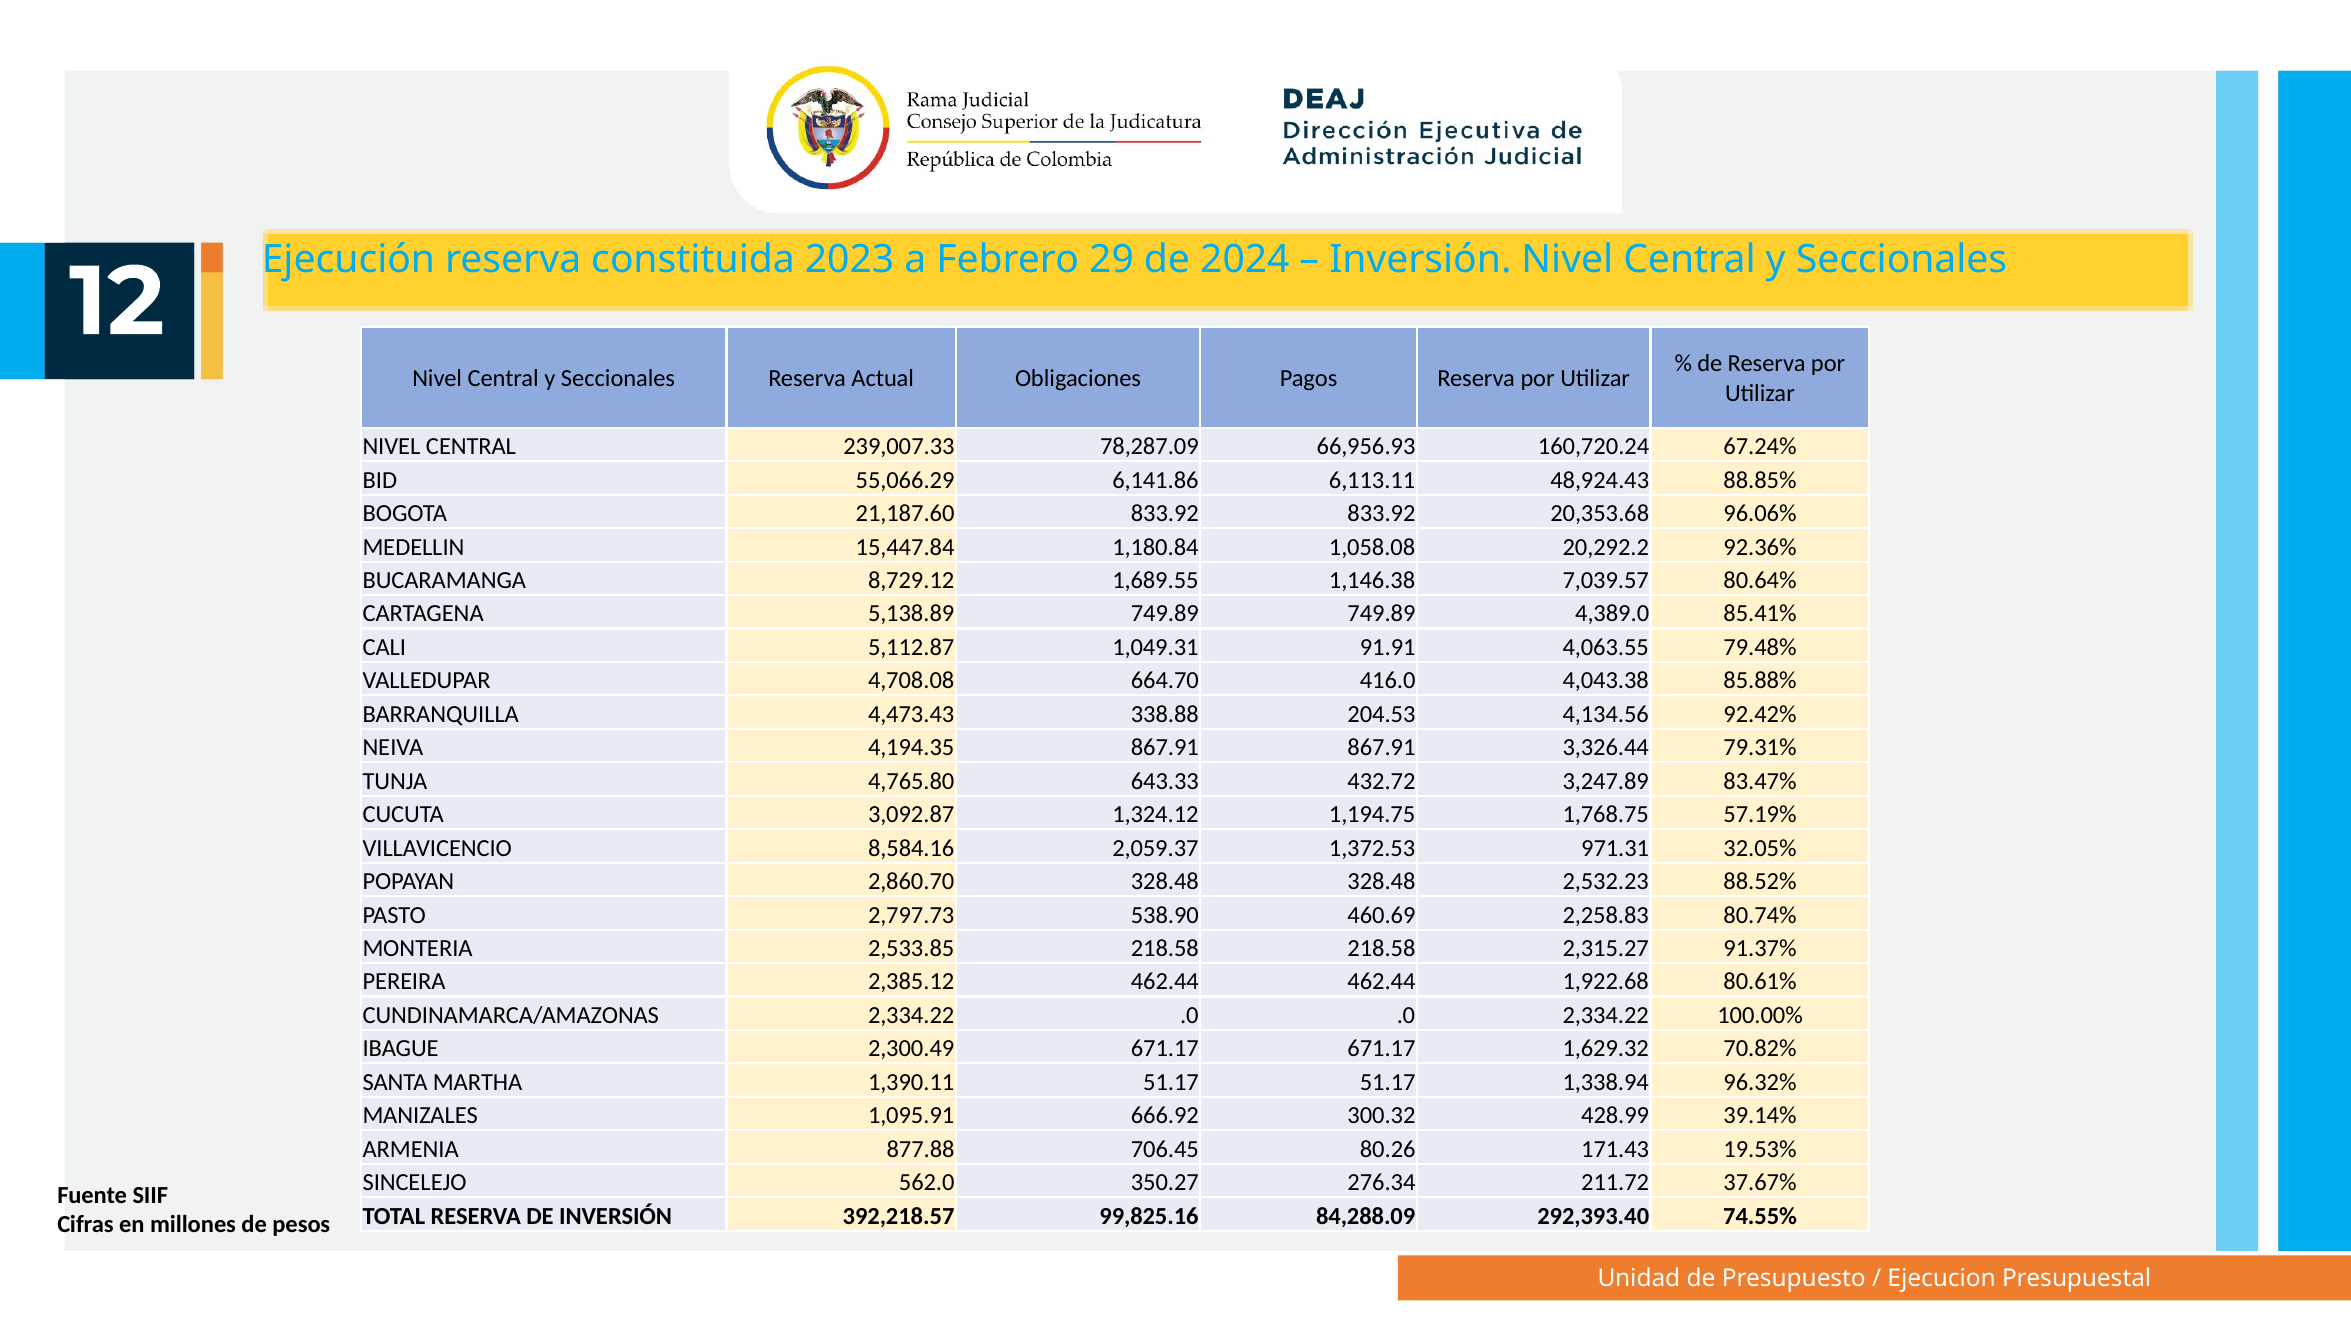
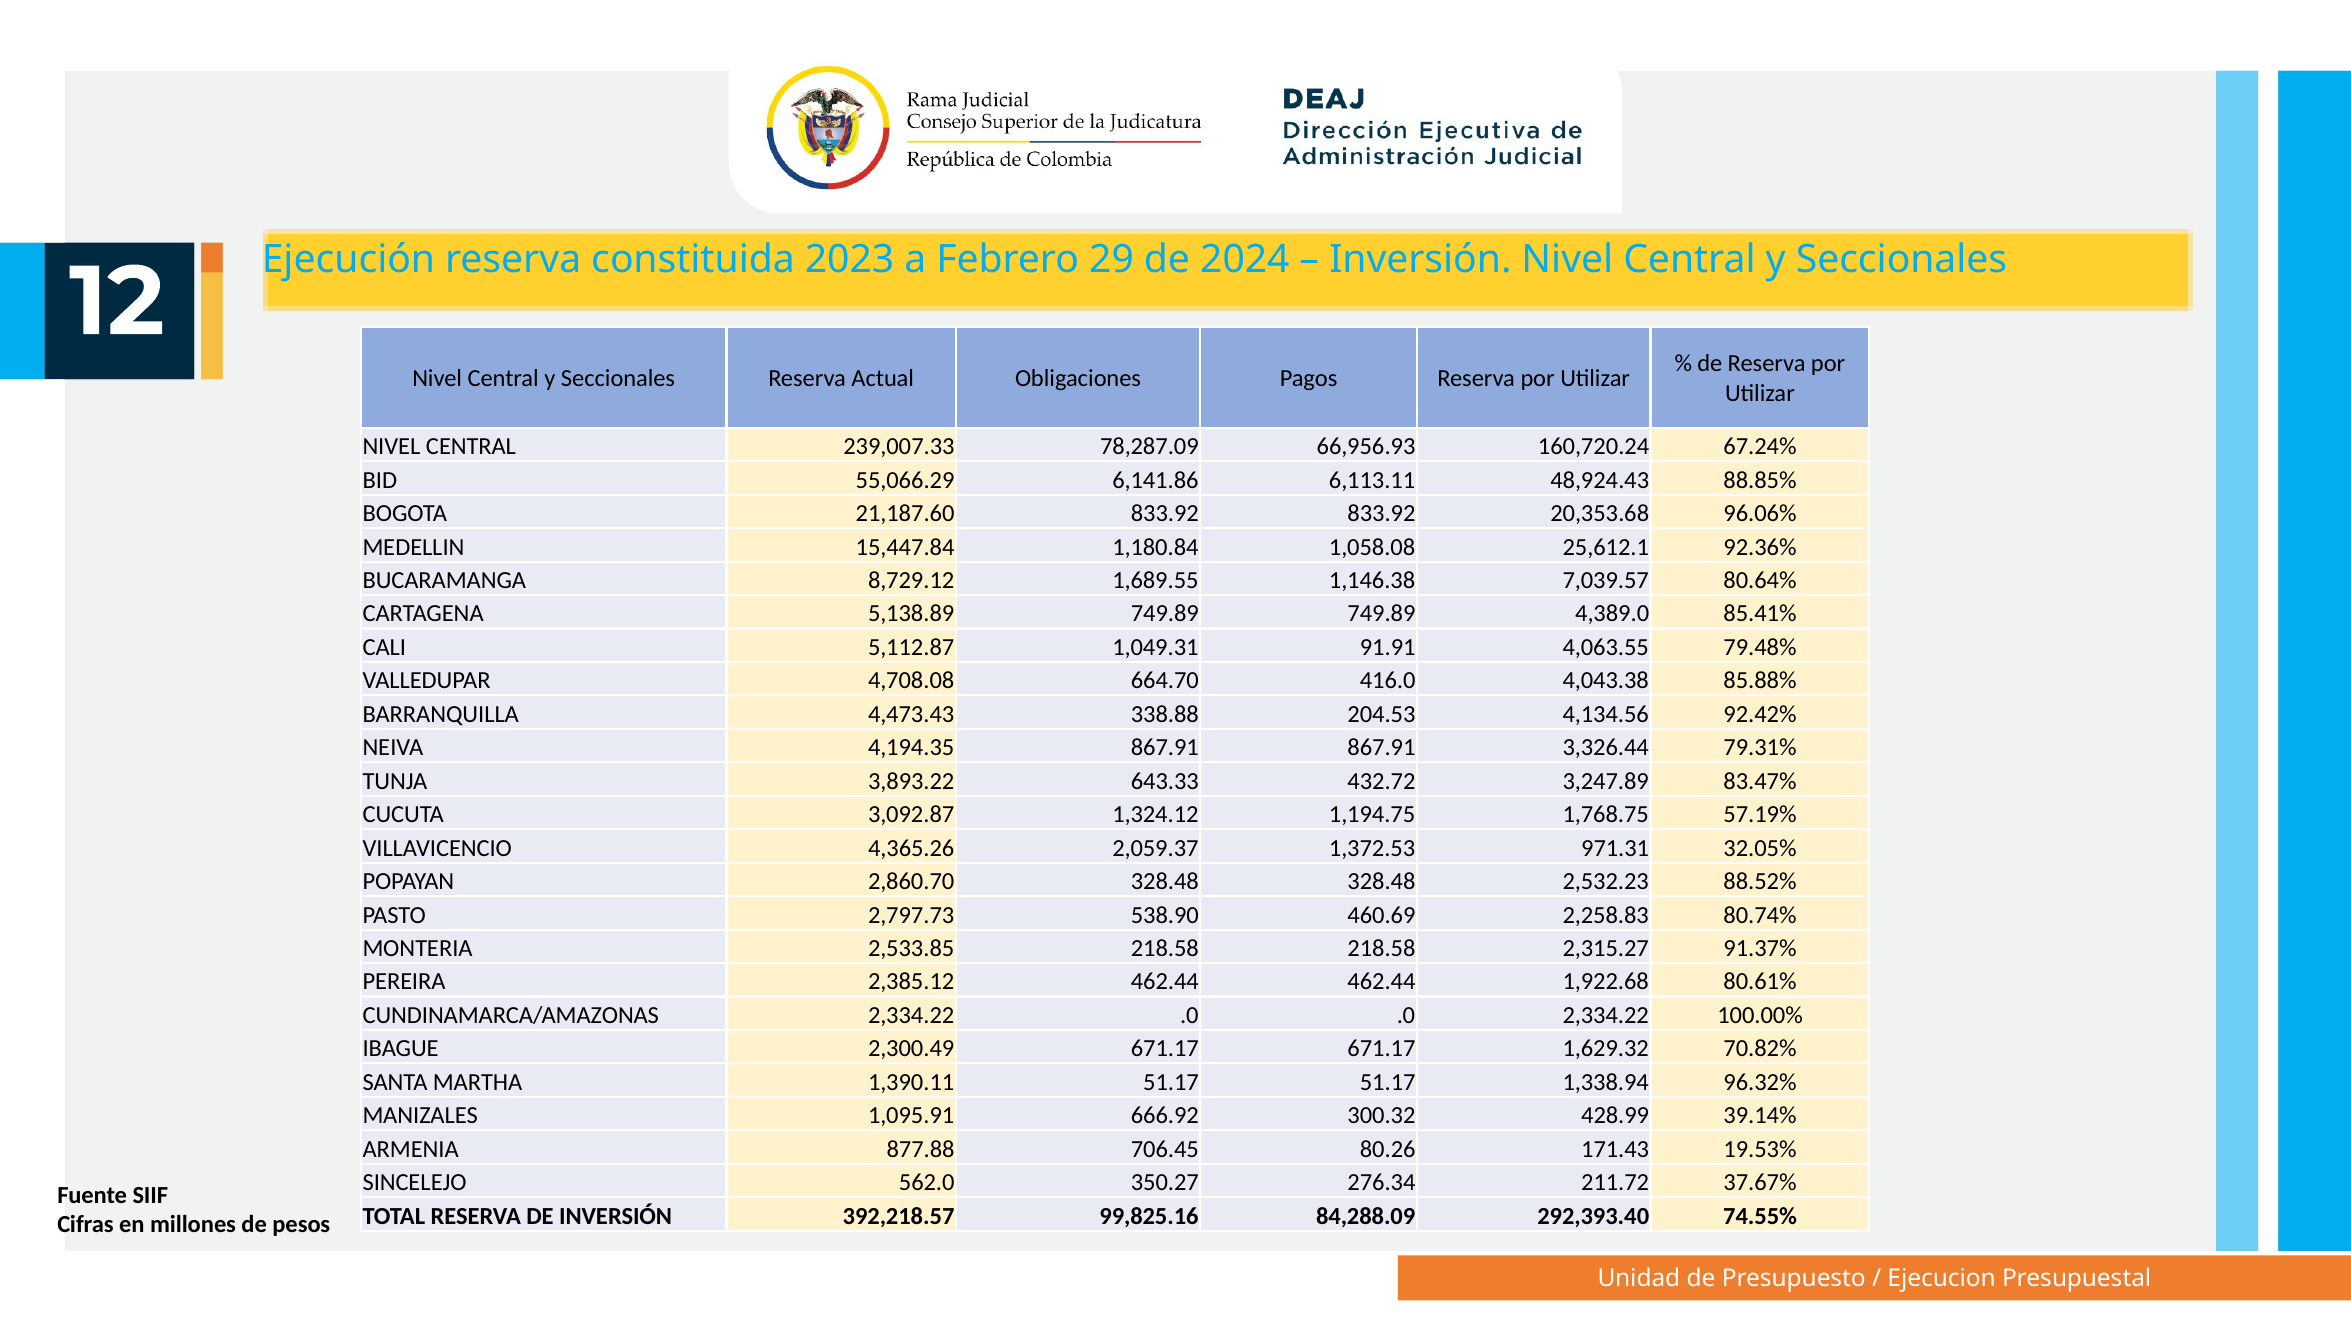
20,292.2: 20,292.2 -> 25,612.1 (1606, 547)
4,765.80: 4,765.80 -> 3,893.22 (911, 781)
8,584.16: 8,584.16 -> 4,365.26 (911, 848)
